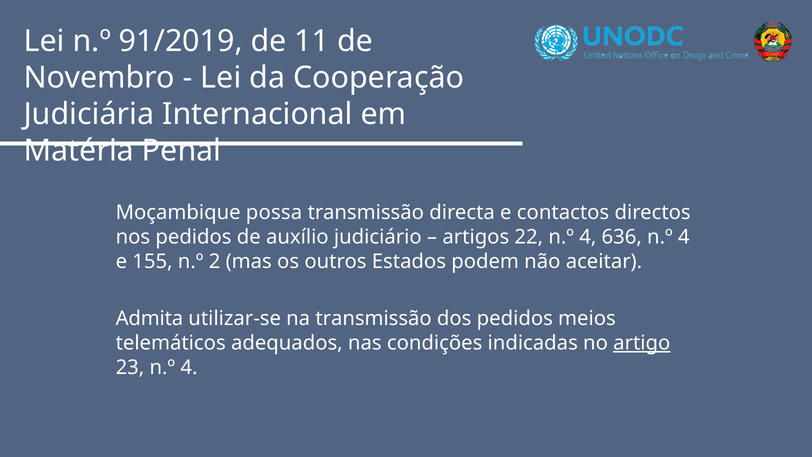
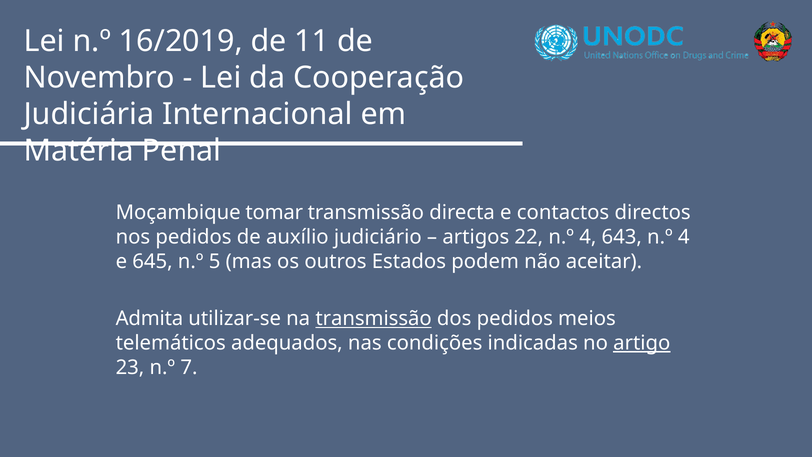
91/2019: 91/2019 -> 16/2019 (181, 41)
possa: possa -> tomar (274, 213)
636: 636 -> 643 (622, 237)
155: 155 -> 645 (152, 261)
2: 2 -> 5 (215, 261)
transmissão underline: none -> present (374, 318)
23 n.º 4: 4 -> 7 (189, 367)
